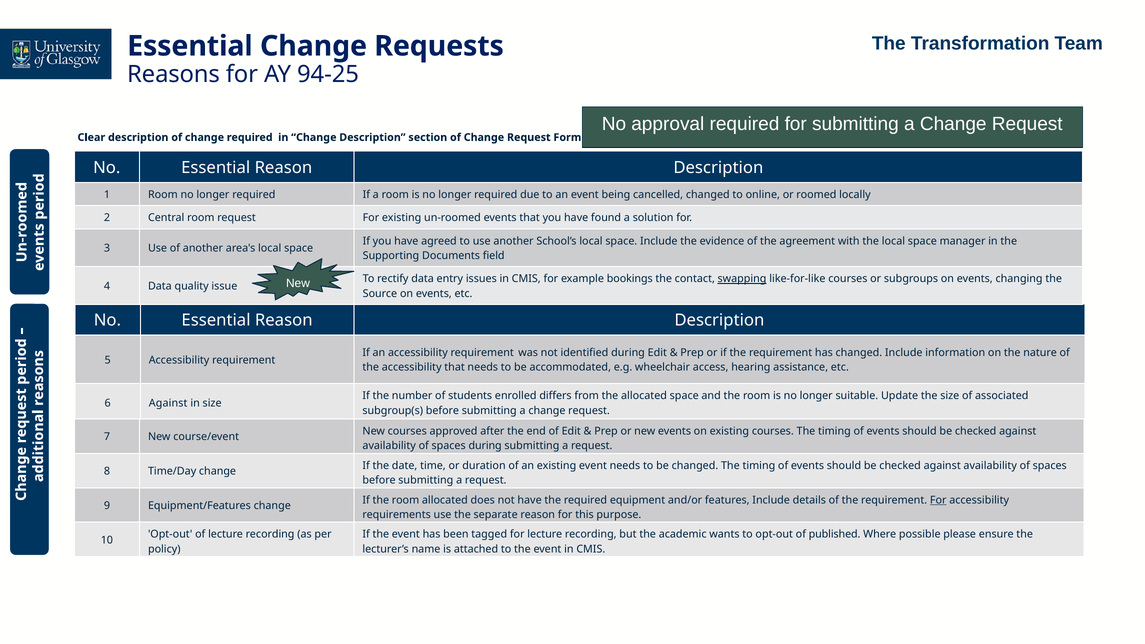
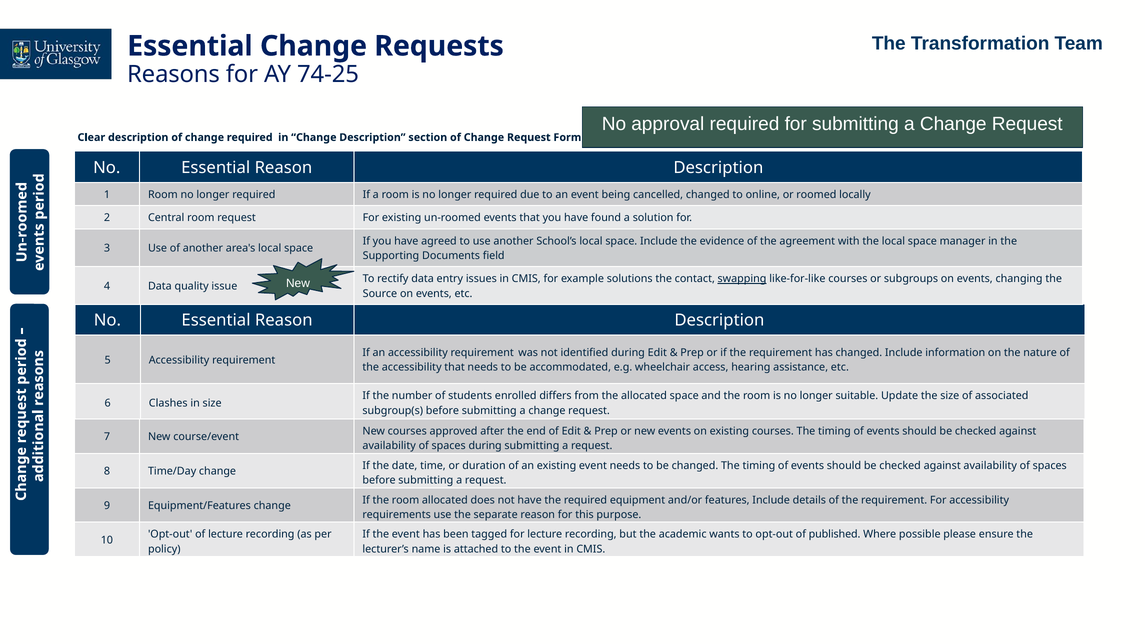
94-25: 94-25 -> 74-25 (328, 74)
bookings: bookings -> solutions (630, 279)
6 Against: Against -> Clashes (168, 403)
For underline: present -> none (938, 500)
